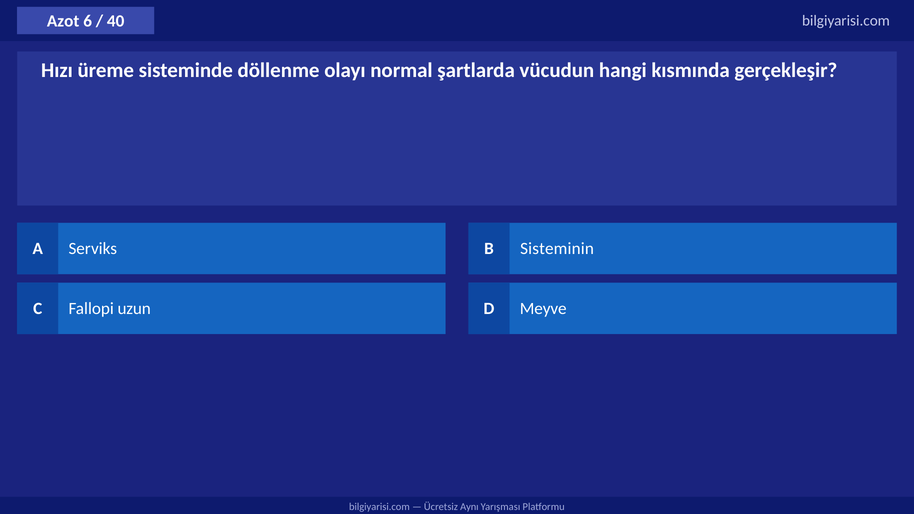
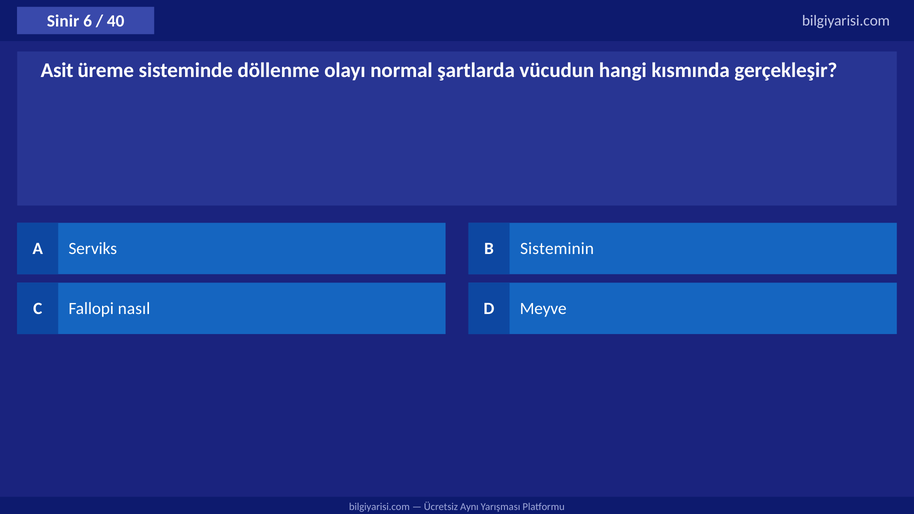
Azot: Azot -> Sinir (63, 21)
Hızı: Hızı -> Asit (57, 70)
uzun: uzun -> nasıl (134, 309)
